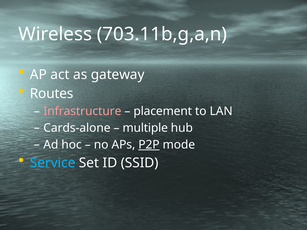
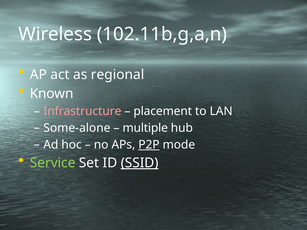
703.11b,g,a,n: 703.11b,g,a,n -> 102.11b,g,a,n (162, 34)
gateway: gateway -> regional (118, 75)
Routes: Routes -> Known (52, 94)
Cards-alone: Cards-alone -> Some-alone (77, 128)
Service colour: light blue -> light green (53, 163)
SSID underline: none -> present (140, 163)
